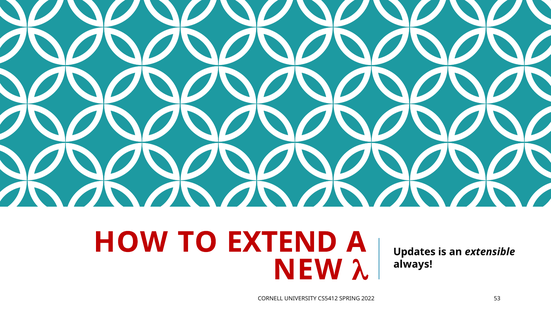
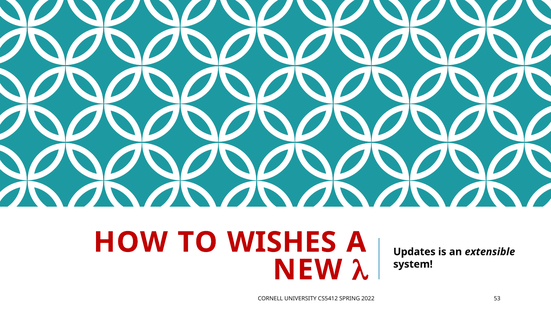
EXTEND: EXTEND -> WISHES (282, 242)
always: always -> system (413, 264)
